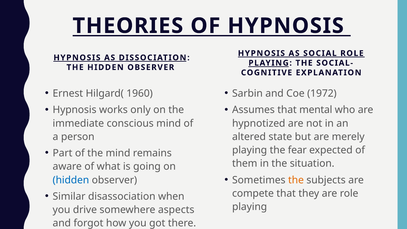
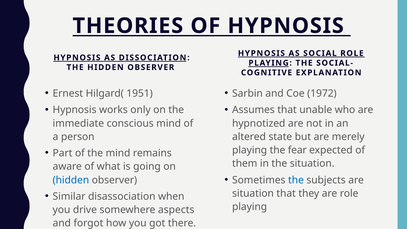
1960: 1960 -> 1951 (140, 94)
mental: mental -> unable (316, 110)
the colour: orange -> blue (296, 180)
compete: compete -> situation (253, 193)
